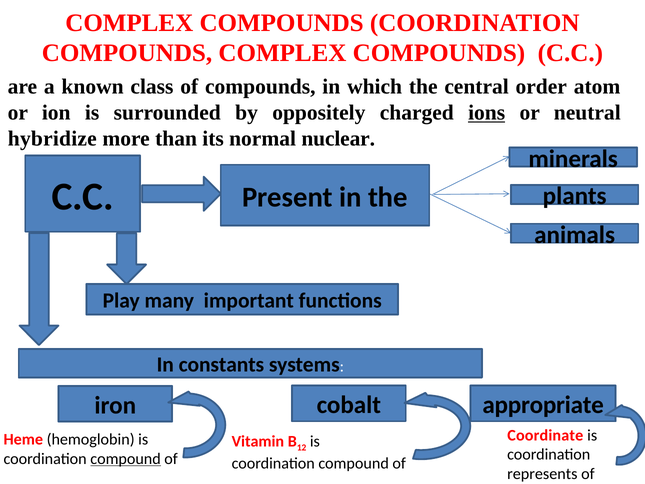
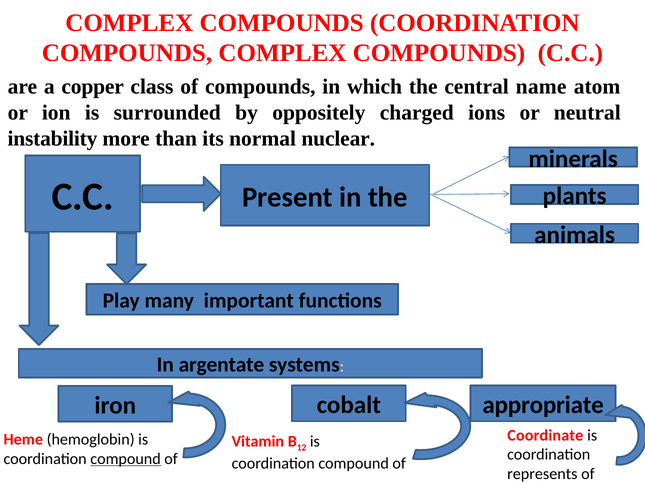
known: known -> copper (93, 87)
order: order -> name (541, 87)
ions underline: present -> none (487, 113)
hybridize: hybridize -> instability (52, 138)
constants: constants -> argentate (221, 365)
